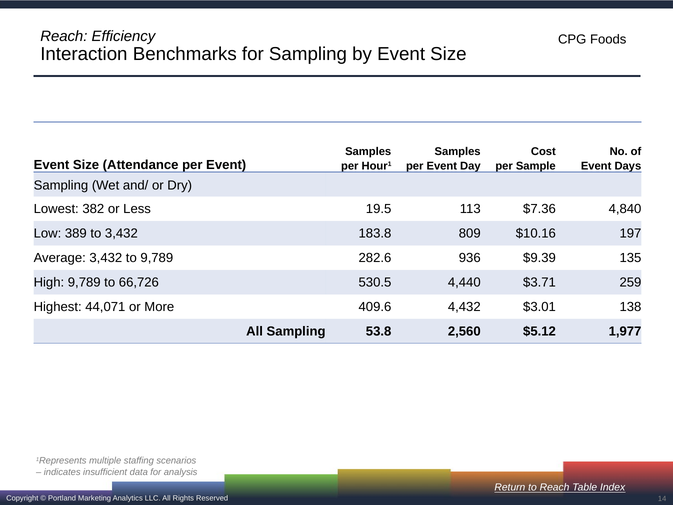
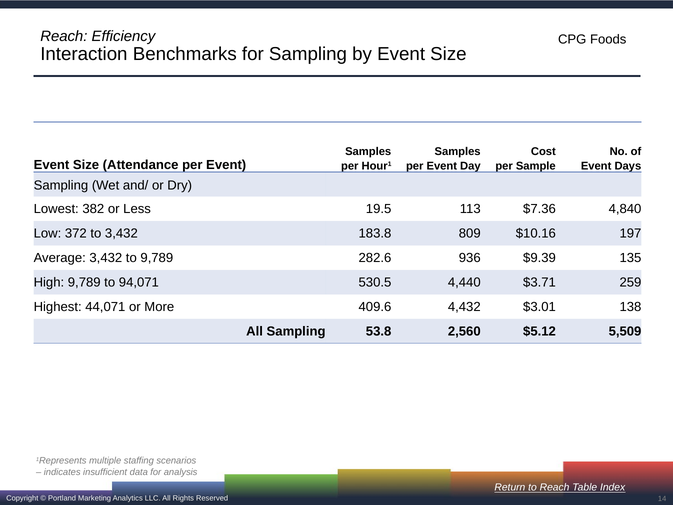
389: 389 -> 372 (76, 233)
66,726: 66,726 -> 94,071 (139, 282)
1,977: 1,977 -> 5,509 (625, 331)
